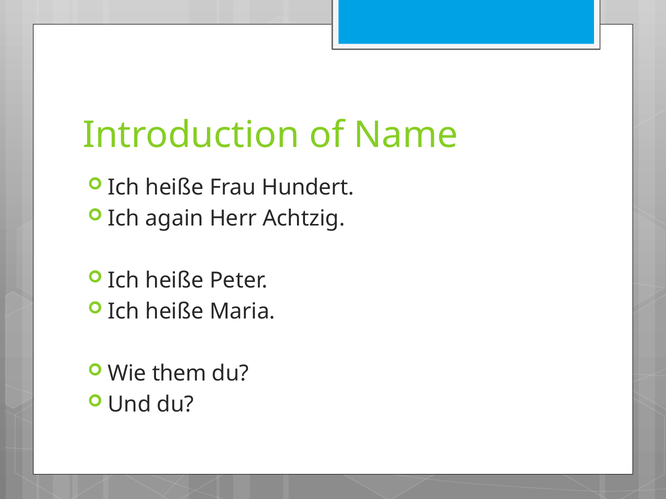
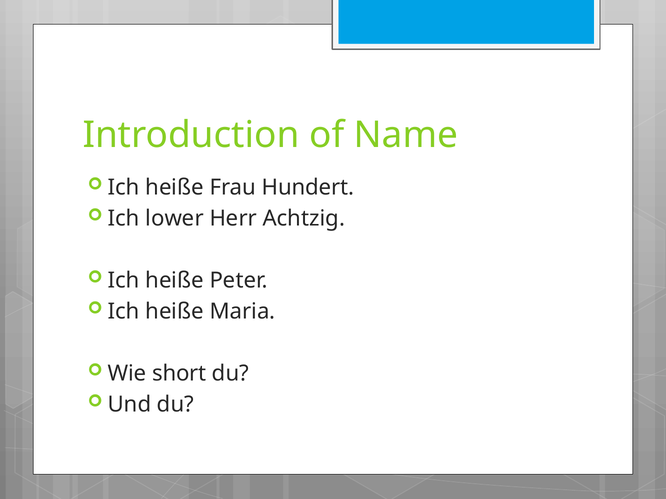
again: again -> lower (175, 219)
them: them -> short (179, 374)
